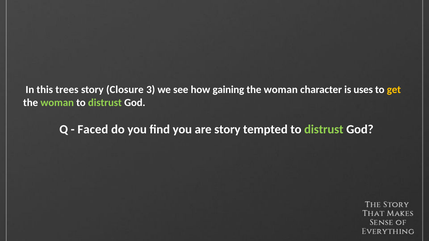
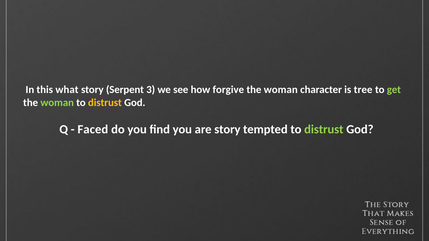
trees: trees -> what (67, 90)
Closure: Closure -> Serpent (125, 90)
gaining: gaining -> forgive (228, 90)
uses: uses -> tree (363, 90)
get colour: yellow -> light green (394, 90)
distrust colour: light green -> yellow (105, 103)
